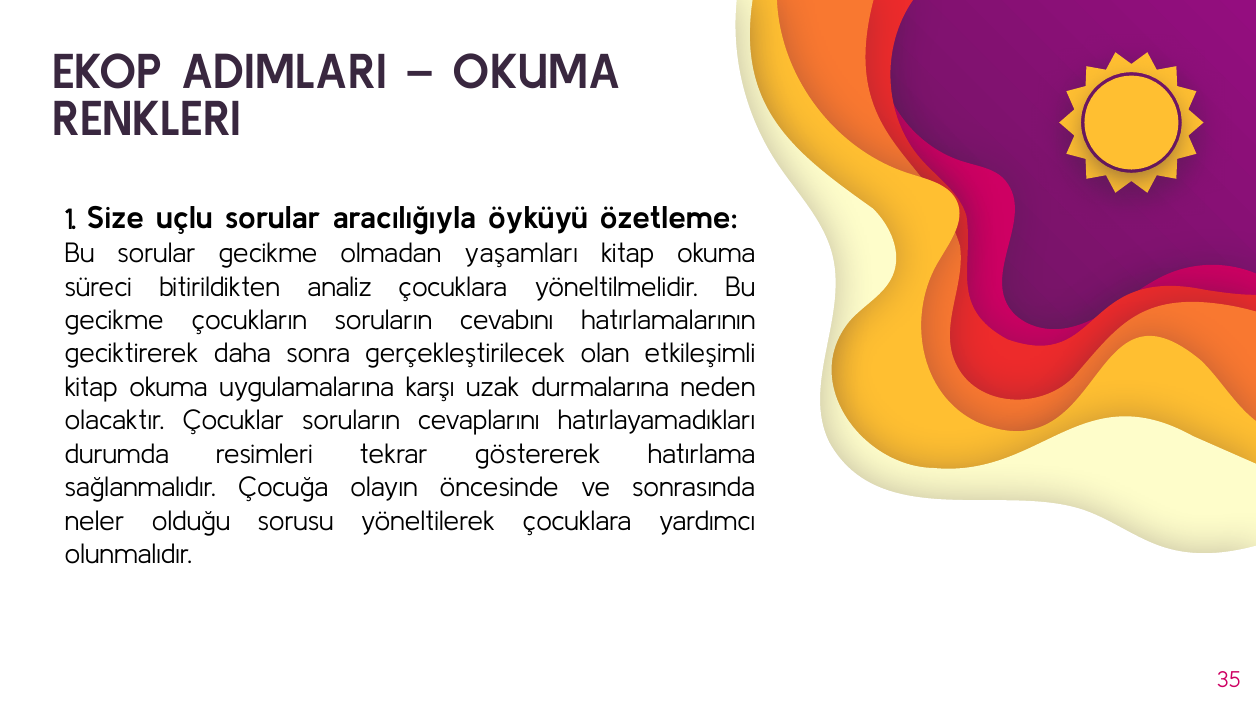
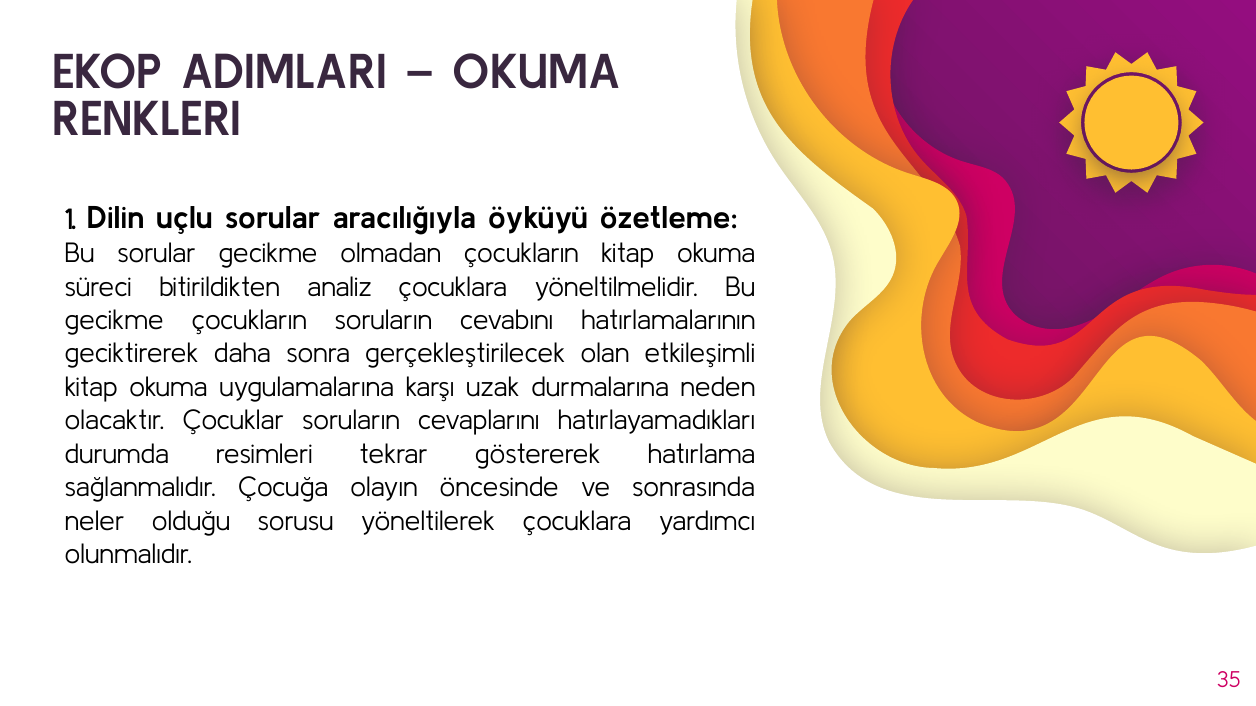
Size: Size -> Dilin (116, 218)
olmadan yaşamları: yaşamları -> çocukların (521, 254)
